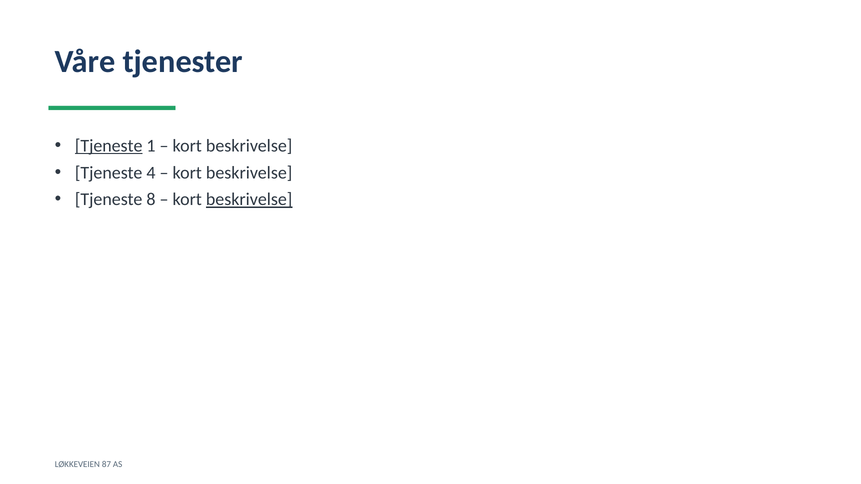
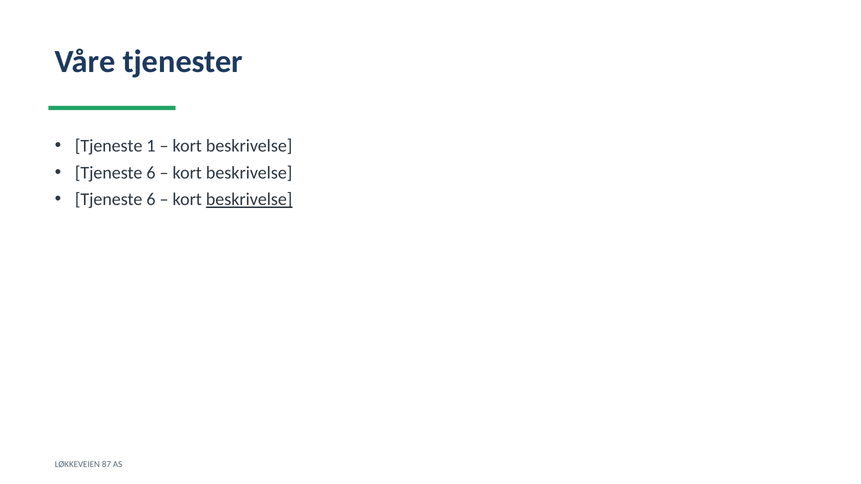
Tjeneste underline: present -> none (109, 146)
4: 4 -> 6 (151, 173)
8: 8 -> 6 (151, 200)
